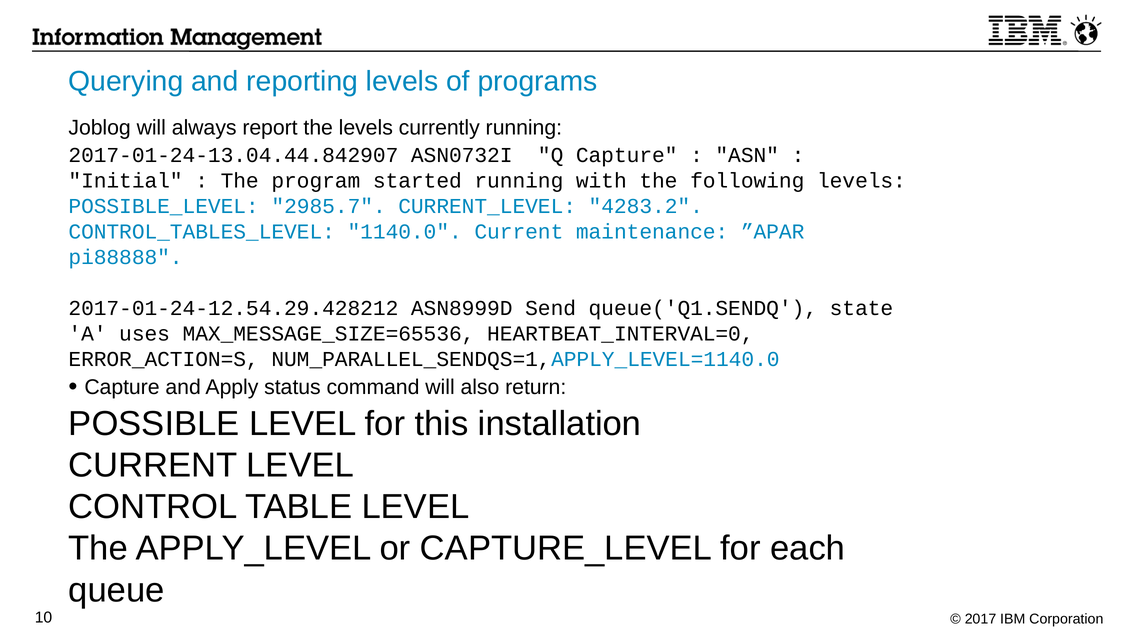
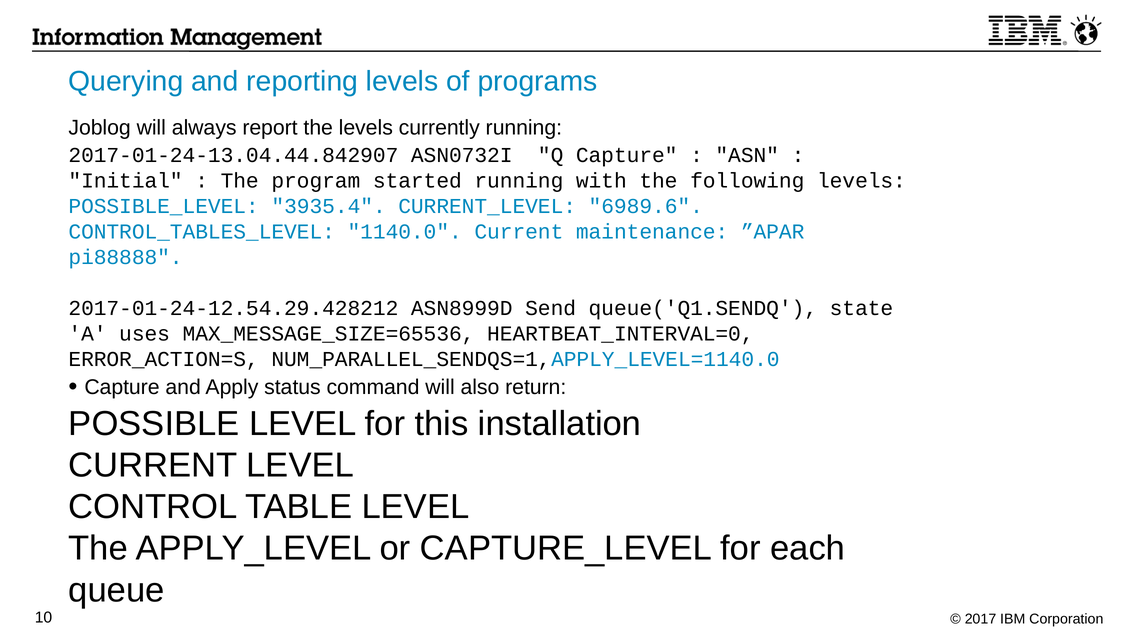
2985.7: 2985.7 -> 3935.4 (329, 206)
4283.2: 4283.2 -> 6989.6 (646, 206)
